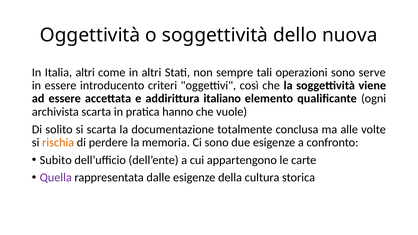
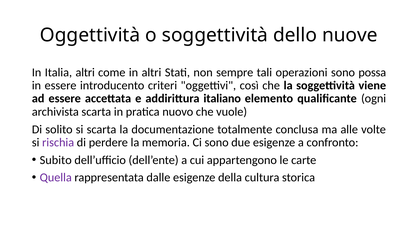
nuova: nuova -> nuove (350, 35)
serve: serve -> possa (372, 72)
hanno: hanno -> nuovo (178, 112)
rischia colour: orange -> purple (58, 143)
